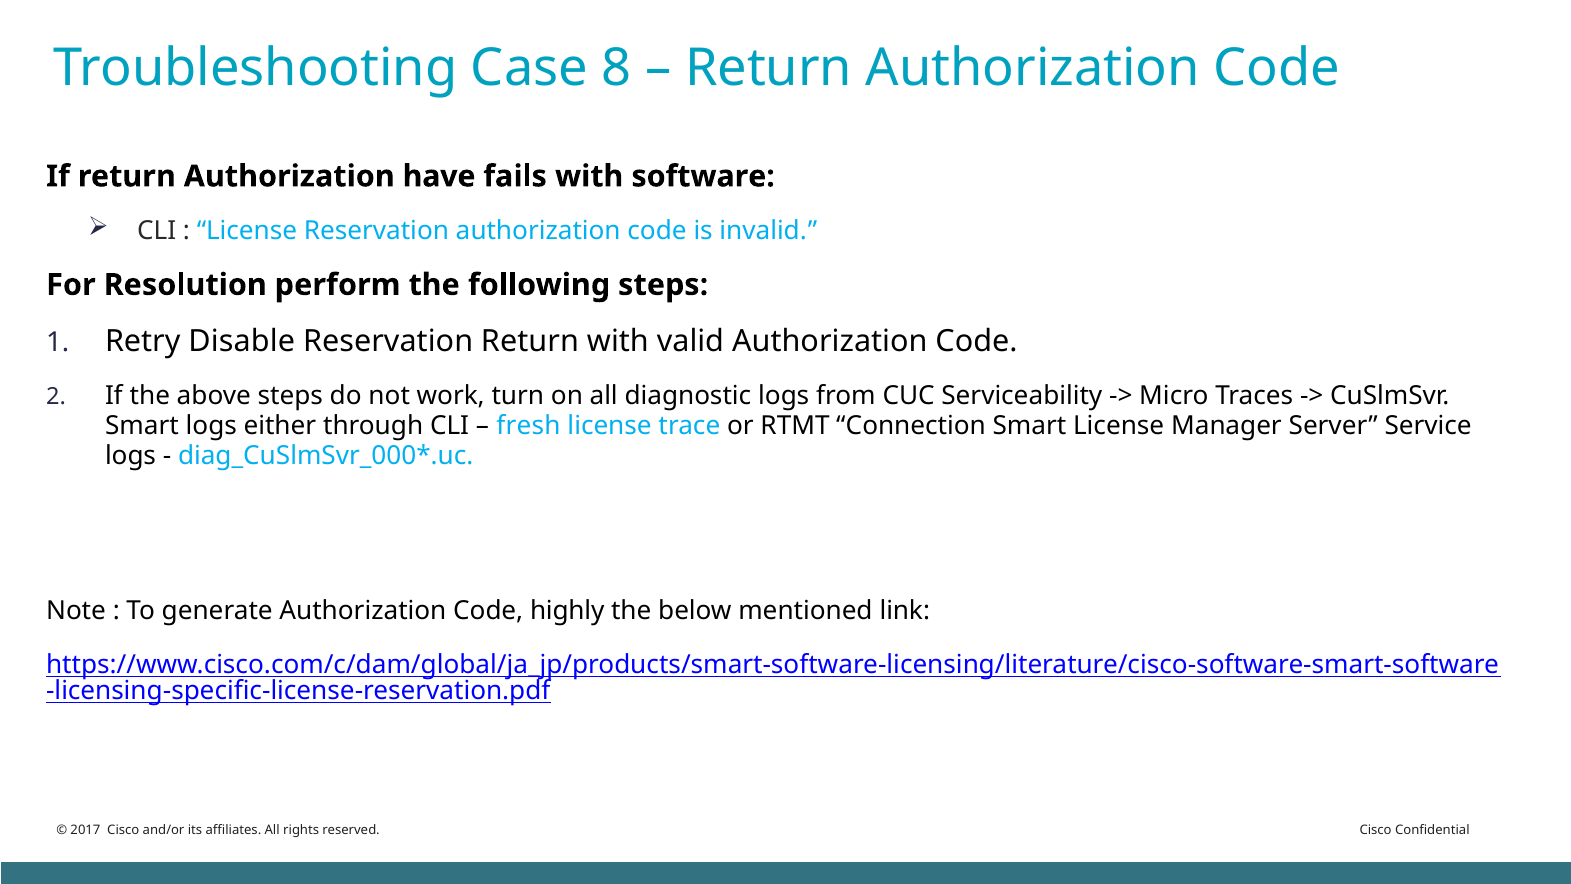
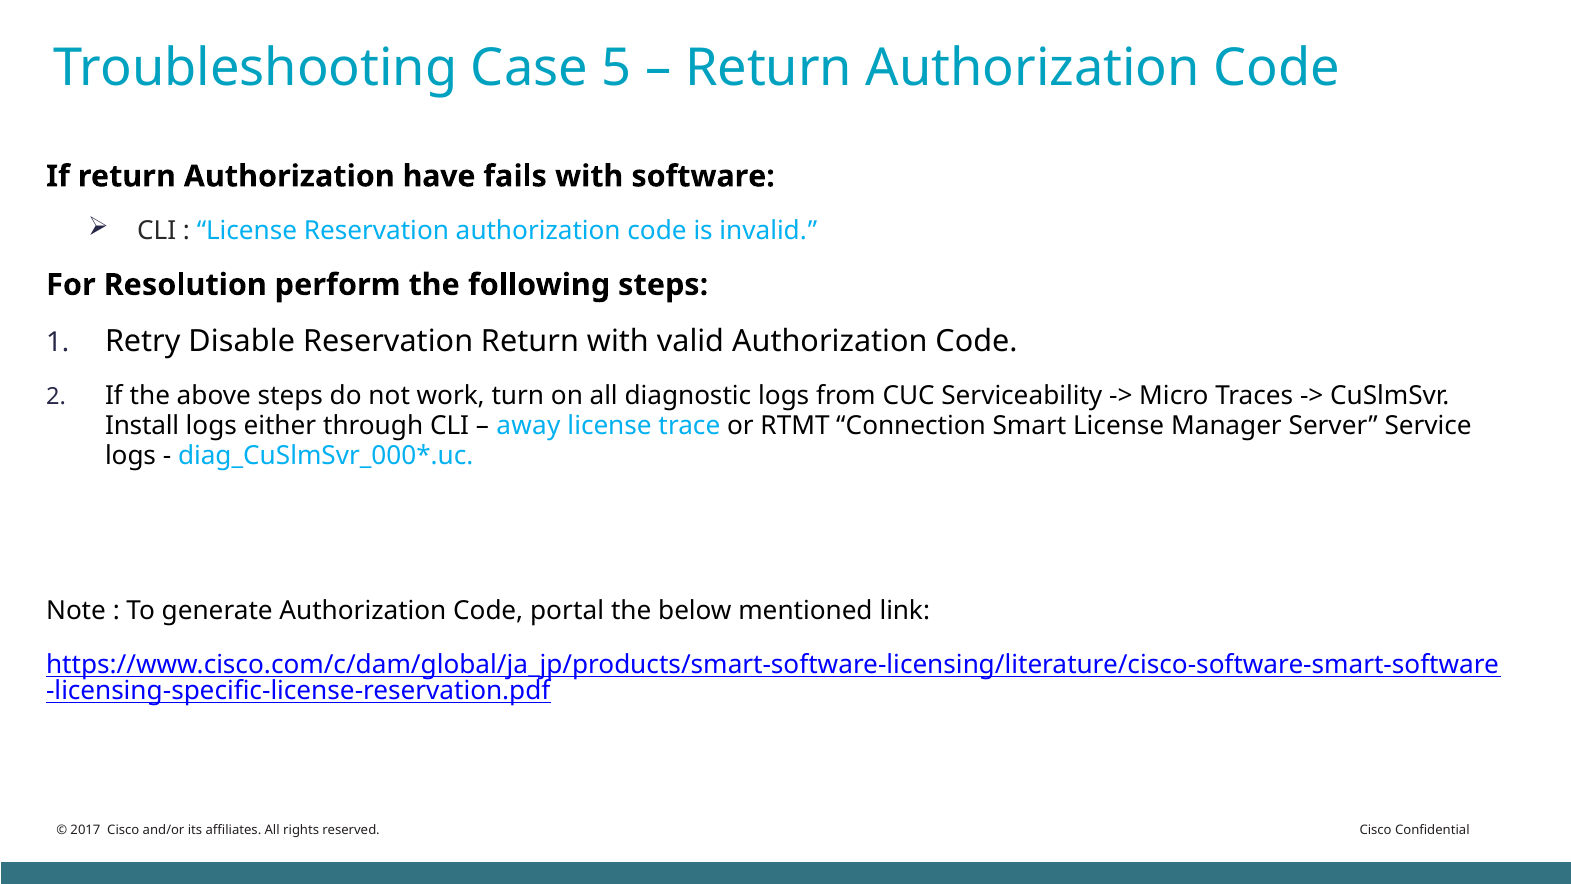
8: 8 -> 5 (617, 68)
Smart: Smart -> Install (142, 425)
fresh: fresh -> away (528, 425)
highly: highly -> portal (567, 610)
